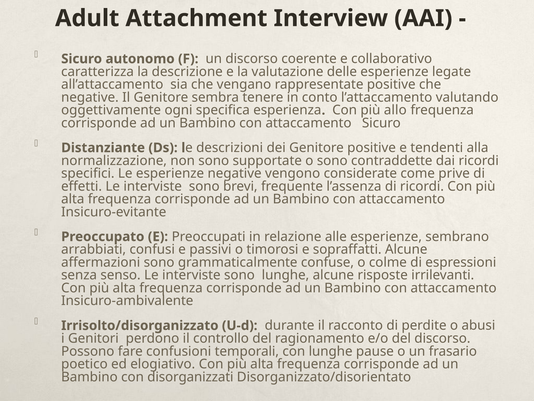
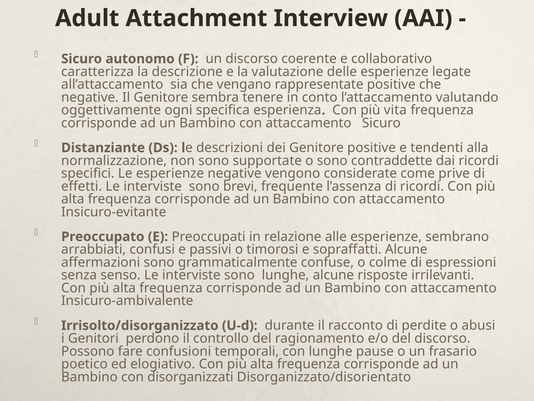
allo: allo -> vita (395, 110)
